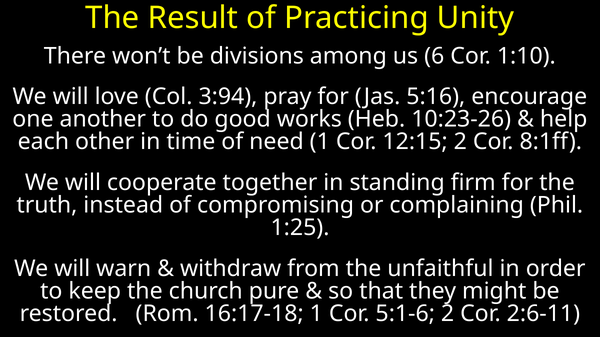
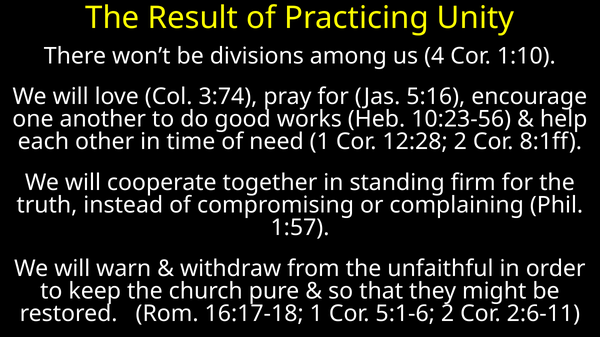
6: 6 -> 4 (434, 56)
3:94: 3:94 -> 3:74 (228, 97)
10:23-26: 10:23-26 -> 10:23-56 (461, 119)
12:15: 12:15 -> 12:28 (415, 142)
1:25: 1:25 -> 1:57 (300, 228)
